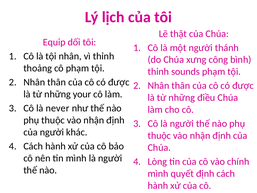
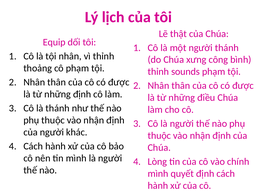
những your: your -> định (82, 94)
là never: never -> thánh (58, 108)
